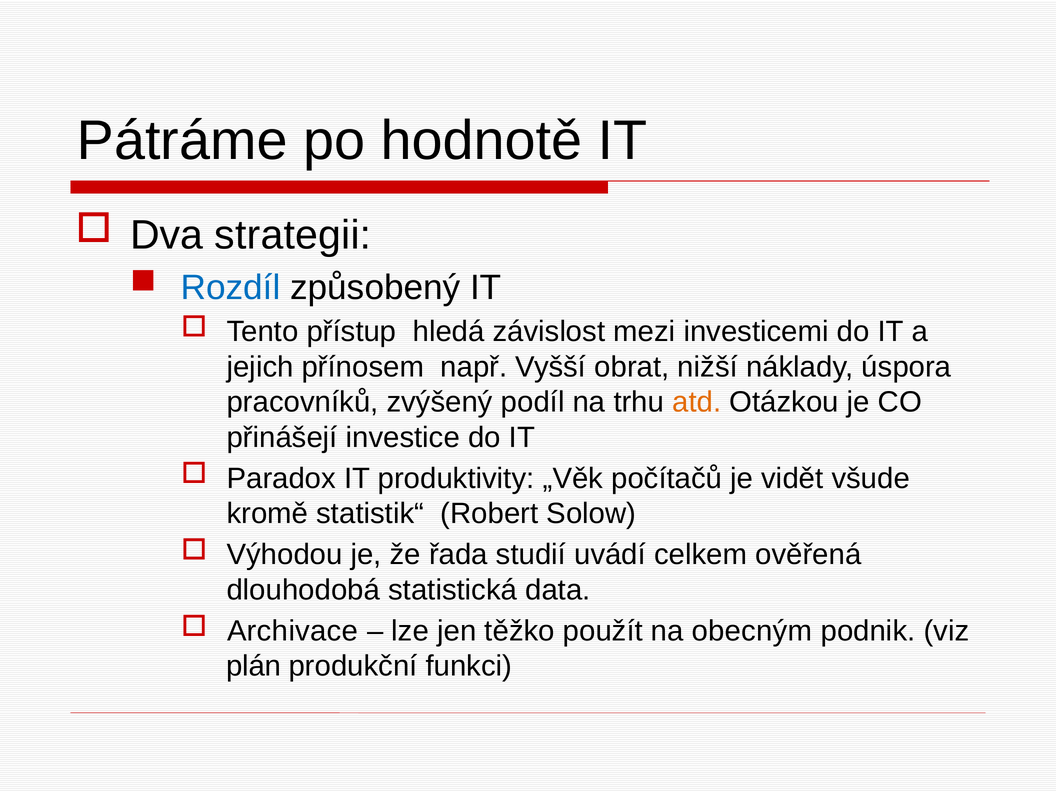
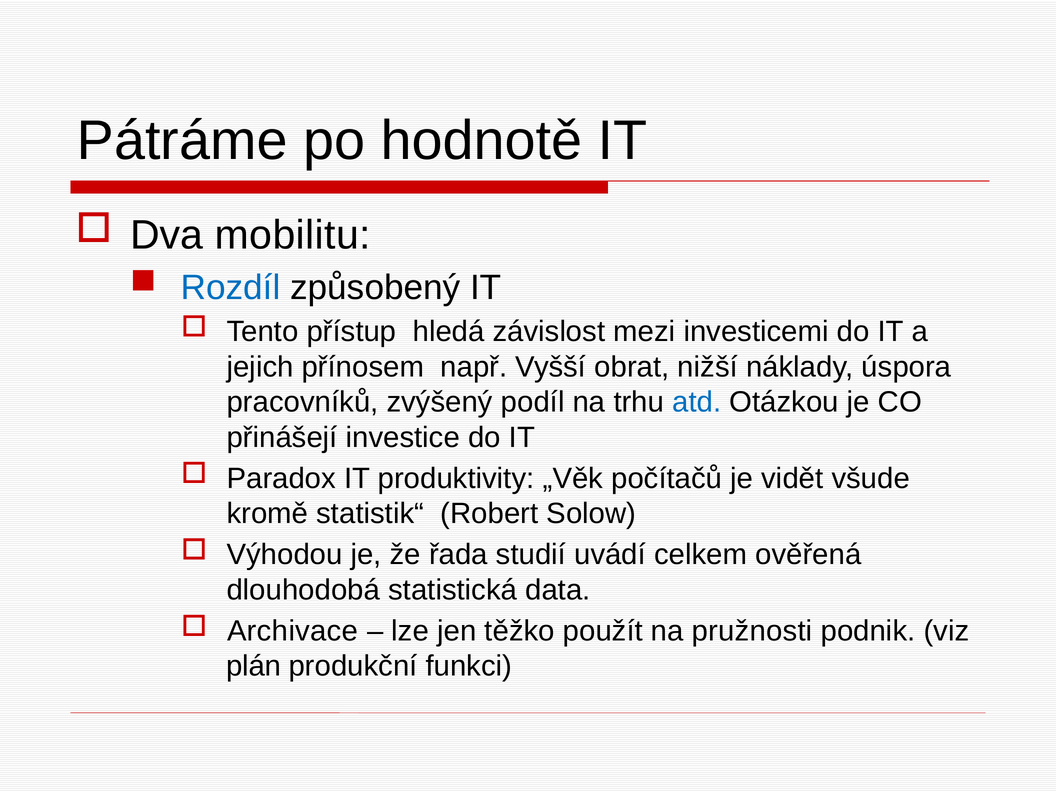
strategii: strategii -> mobilitu (293, 235)
atd colour: orange -> blue (697, 402)
obecným: obecným -> pružnosti (752, 631)
